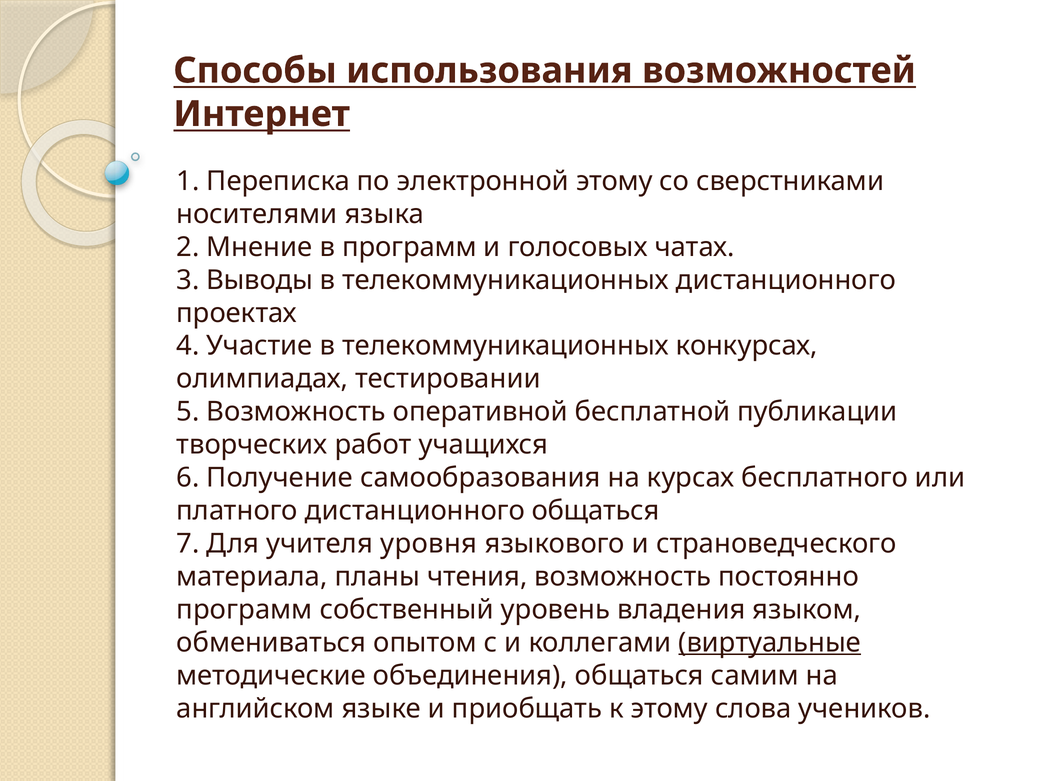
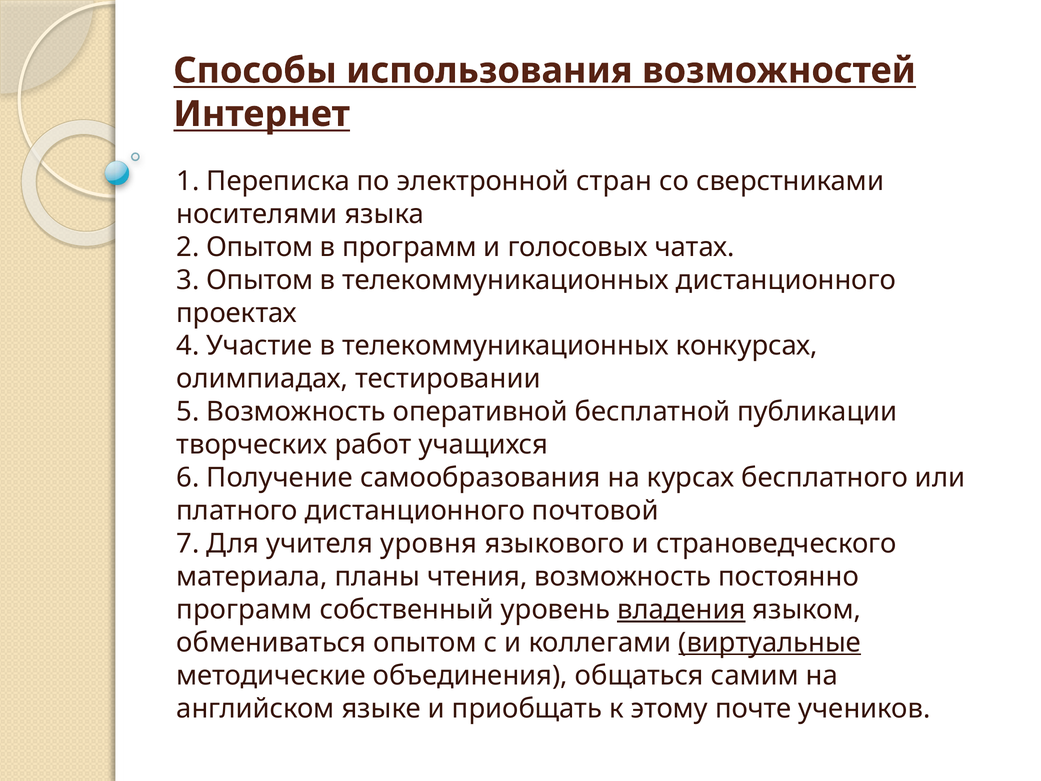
электронной этому: этому -> стран (614, 181)
2 Мнение: Мнение -> Опытом (260, 247)
3 Выводы: Выводы -> Опытом (260, 280)
дистанционного общаться: общаться -> почтовой (595, 511)
владения underline: none -> present (681, 609)
слова: слова -> почте (753, 708)
